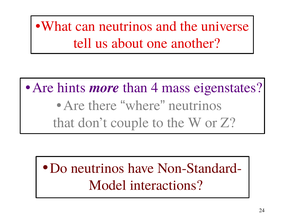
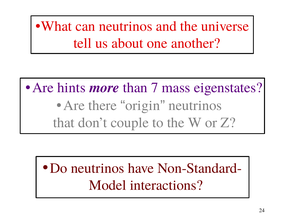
4: 4 -> 7 (155, 88)
where: where -> origin (143, 106)
